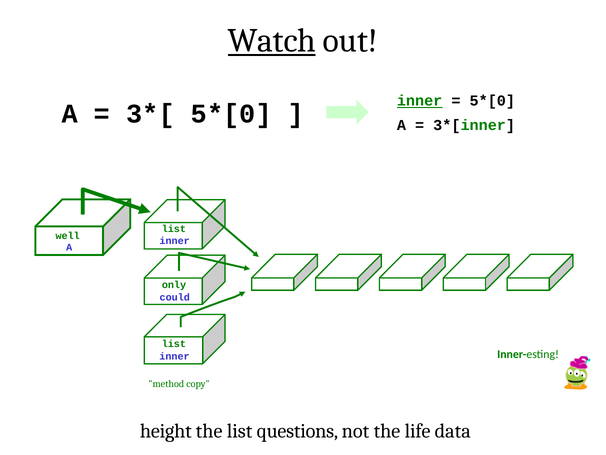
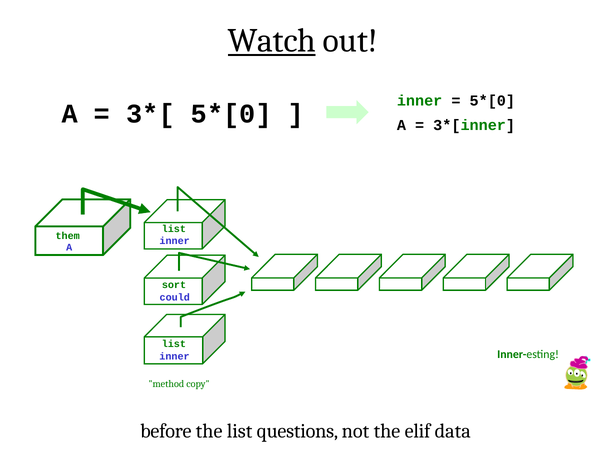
inner underline: present -> none (420, 101)
well: well -> them (68, 236)
only: only -> sort (174, 285)
height: height -> before (166, 430)
life: life -> elif (418, 430)
